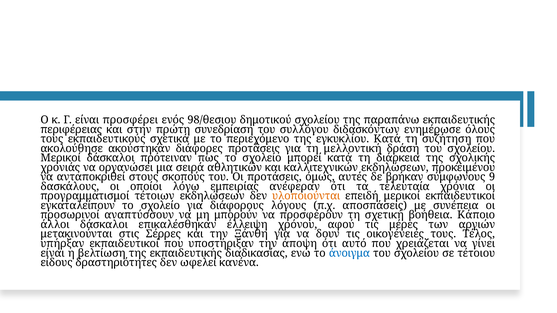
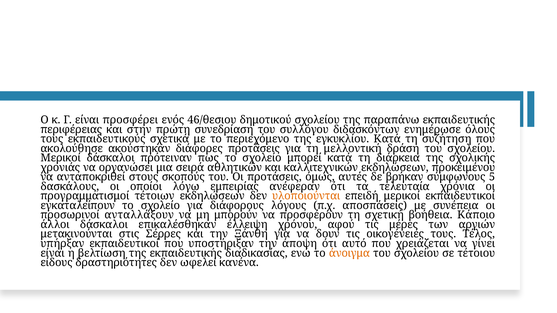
98/θεσιου: 98/θεσιου -> 46/θεσιου (212, 120)
9: 9 -> 5 (492, 177)
αναπτύσσουν: αναπτύσσουν -> ανταλλάξουν (139, 215)
άνοιγμα colour: blue -> orange (349, 253)
